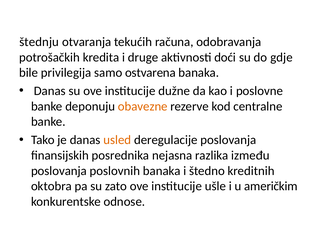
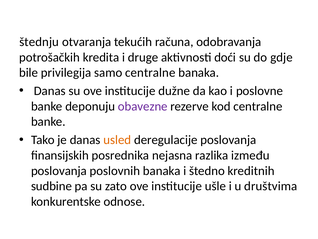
samo ostvarena: ostvarena -> centralne (150, 73)
obavezne colour: orange -> purple (143, 106)
oktobra: oktobra -> sudbine (51, 186)
američkim: američkim -> društvima (271, 186)
